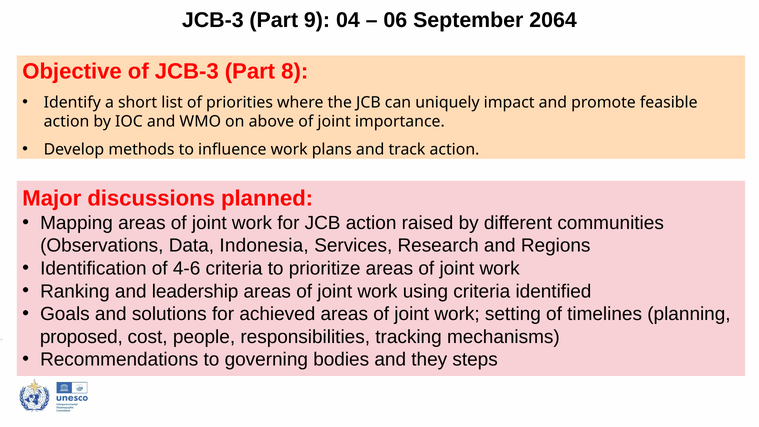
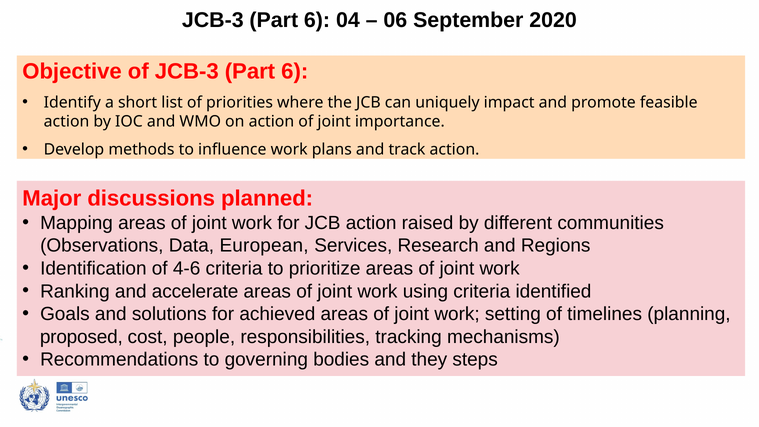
9: 9 -> 6 (317, 20)
2064: 2064 -> 2020 (553, 20)
of JCB-3 Part 8: 8 -> 6 (295, 71)
on above: above -> action (271, 122)
Indonesia: Indonesia -> European (264, 246)
leadership: leadership -> accelerate (195, 291)
